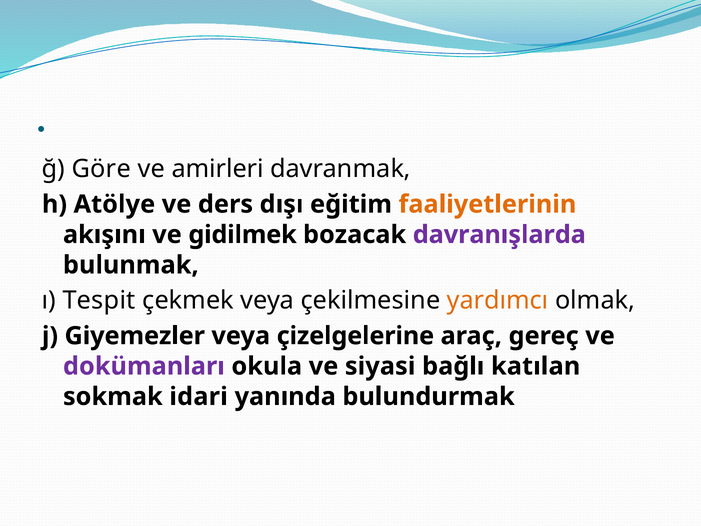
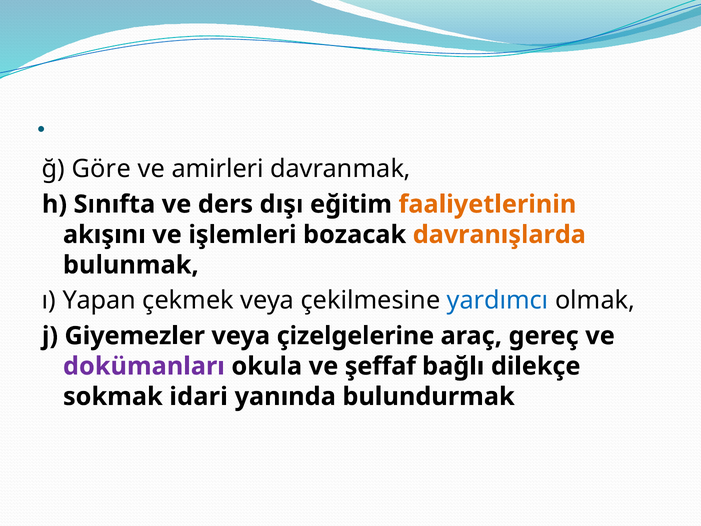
Atölye: Atölye -> Sınıfta (114, 204)
gidilmek: gidilmek -> işlemleri (242, 235)
davranışlarda colour: purple -> orange (499, 235)
Tespit: Tespit -> Yapan (99, 300)
yardımcı colour: orange -> blue (498, 300)
siyasi: siyasi -> şeffaf (380, 366)
katılan: katılan -> dilekçe (536, 366)
